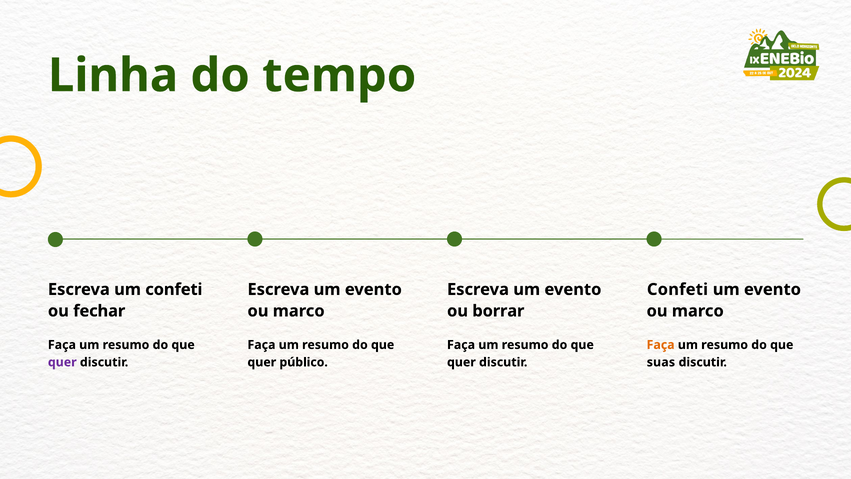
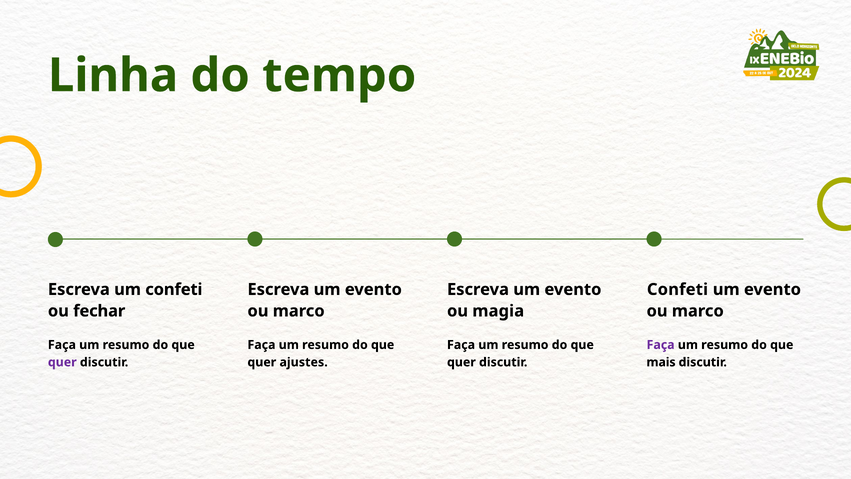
borrar: borrar -> magia (498, 311)
Faça colour: orange -> purple (661, 345)
público: público -> ajustes (304, 362)
suas: suas -> mais (661, 362)
